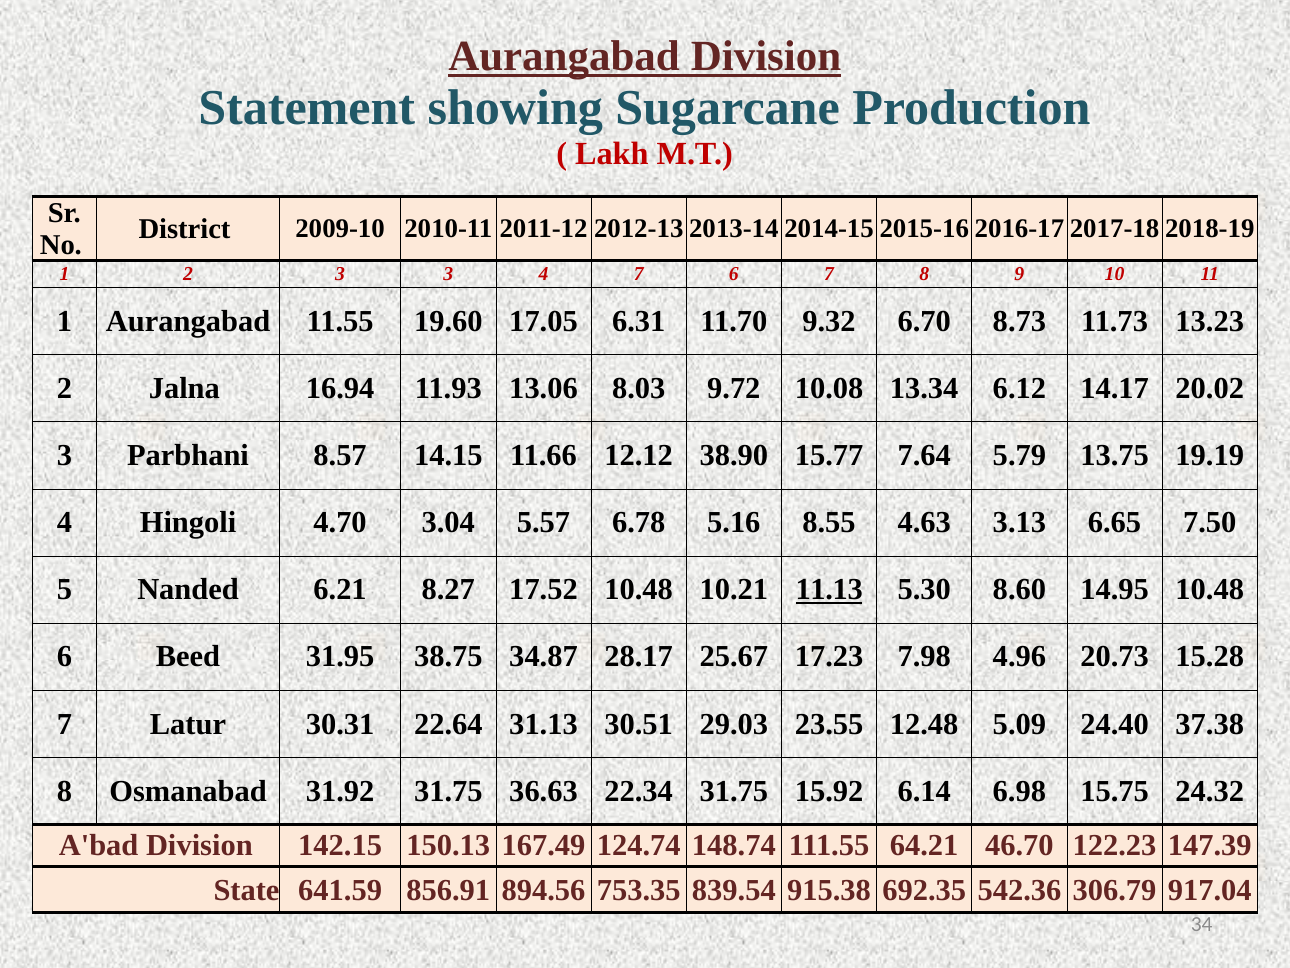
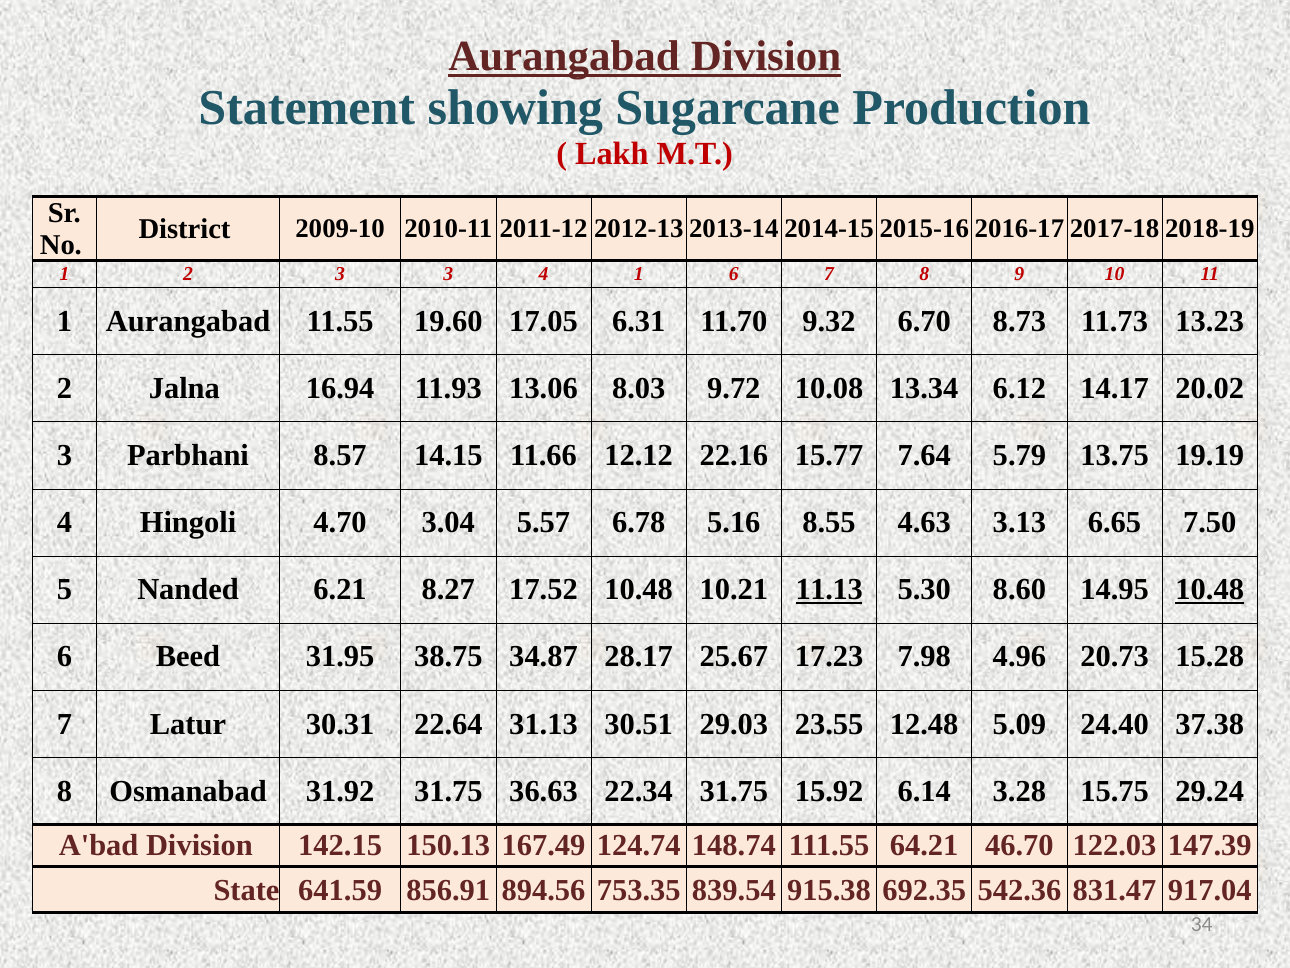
4 7: 7 -> 1 (639, 274)
38.90: 38.90 -> 22.16 (734, 455)
10.48 underline: none -> present (1210, 589)
6.98: 6.98 -> 3.28 (1019, 791)
24.32: 24.32 -> 29.24 (1210, 791)
122.23: 122.23 -> 122.03 (1115, 845)
306.79: 306.79 -> 831.47 (1115, 890)
